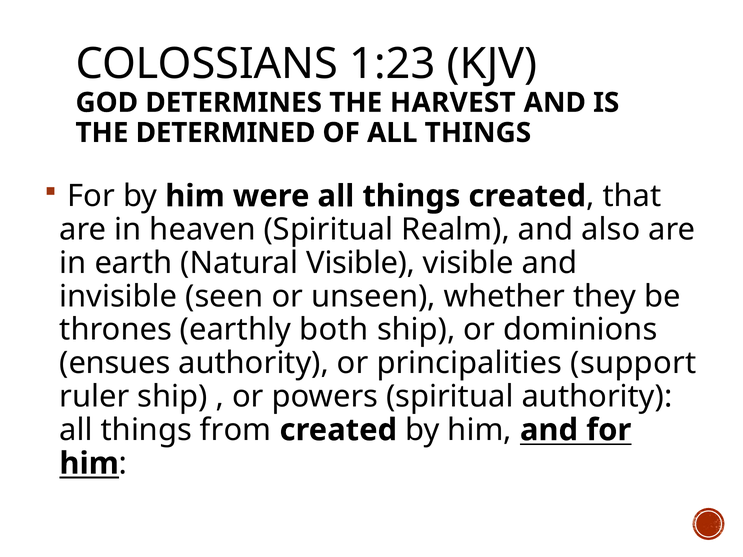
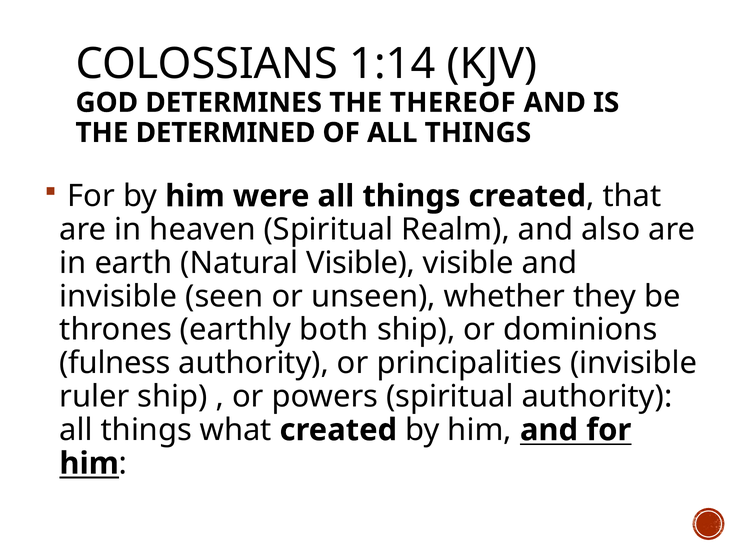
1:23: 1:23 -> 1:14 (392, 64)
HARVEST: HARVEST -> THEREOF (453, 103)
ensues: ensues -> fulness (115, 363)
principalities support: support -> invisible (634, 363)
from: from -> what (236, 430)
